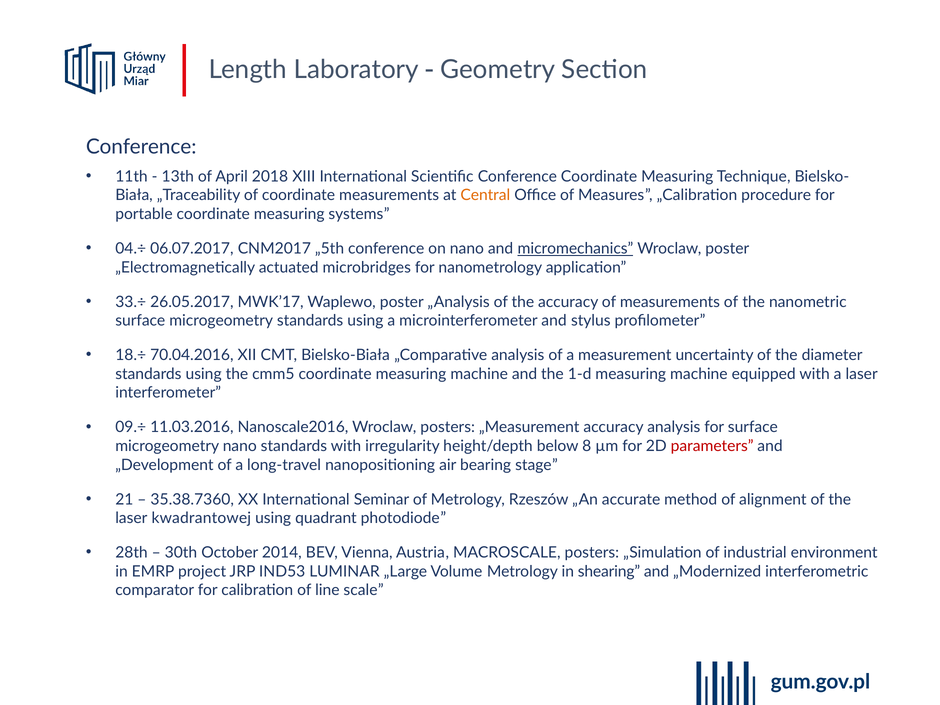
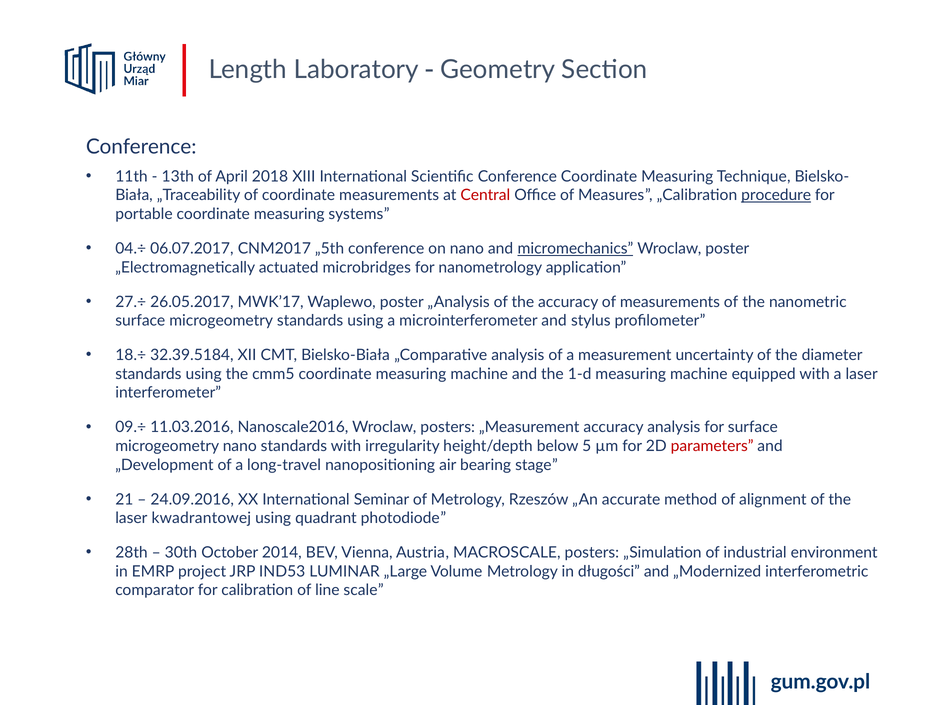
Central colour: orange -> red (485, 195)
procedure underline: none -> present (776, 195)
33.÷: 33.÷ -> 27.÷ (131, 302)
70.04.2016: 70.04.2016 -> 32.39.5184 (192, 355)
8: 8 -> 5 (587, 446)
35.38.7360: 35.38.7360 -> 24.09.2016 (192, 499)
shearing: shearing -> długości (609, 571)
